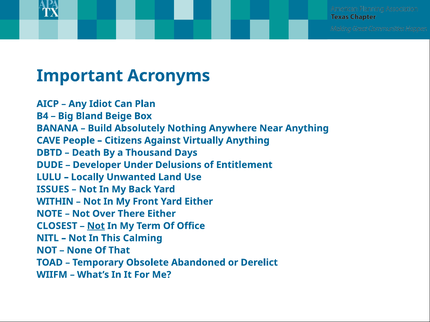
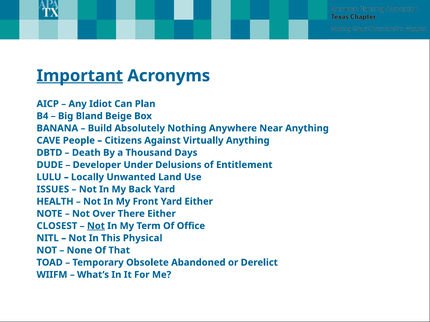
Important underline: none -> present (80, 76)
WITHIN: WITHIN -> HEALTH (55, 202)
Calming: Calming -> Physical (143, 238)
